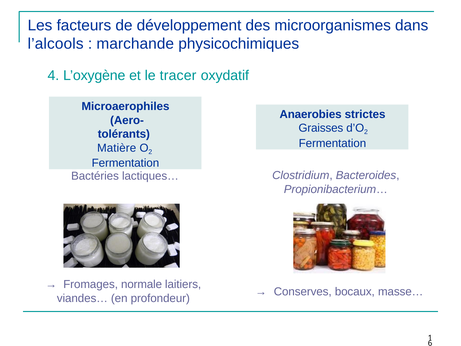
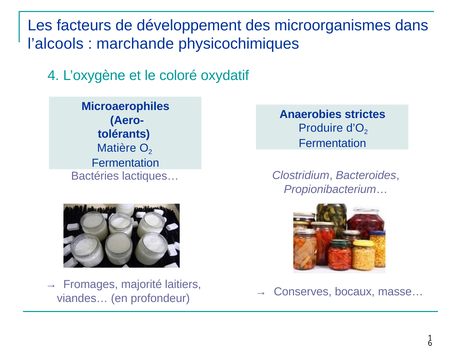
tracer: tracer -> coloré (178, 75)
Graisses: Graisses -> Produire (321, 128)
normale: normale -> majorité (141, 284)
